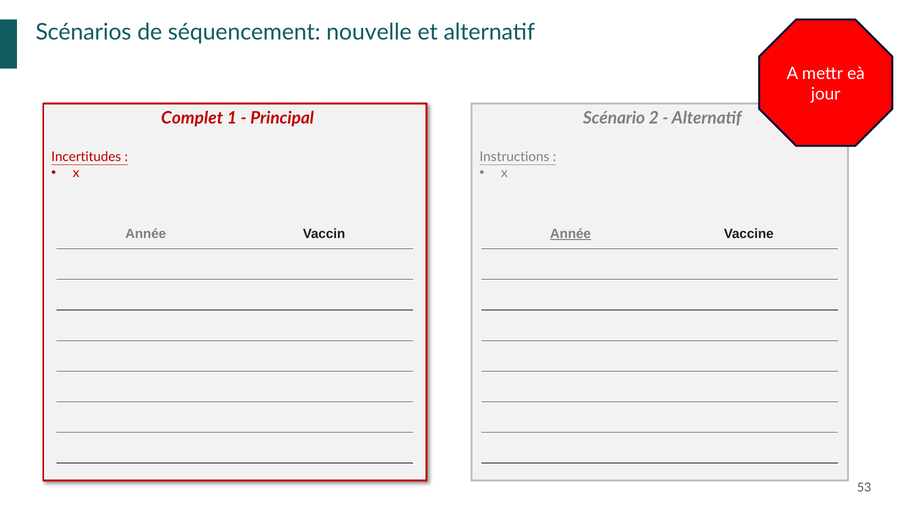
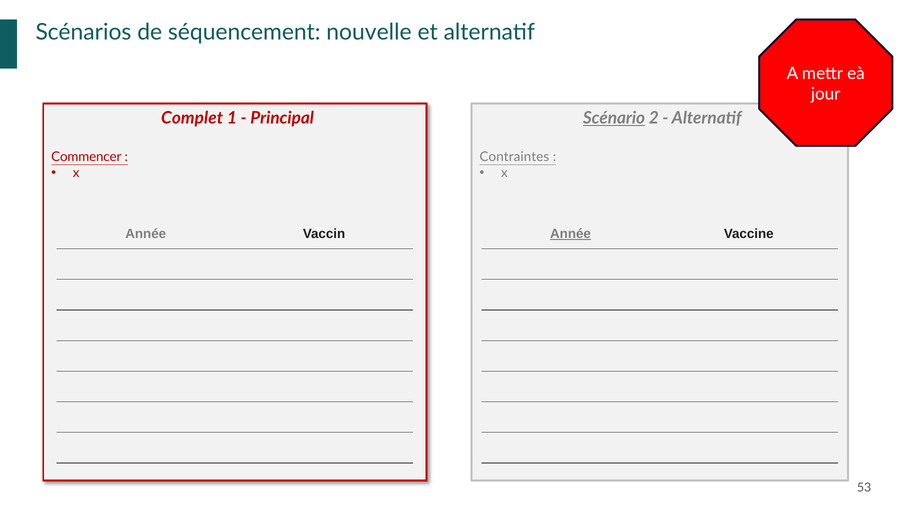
Scénario underline: none -> present (614, 118)
Incertitudes: Incertitudes -> Commencer (86, 157)
Instructions: Instructions -> Contraintes (514, 157)
